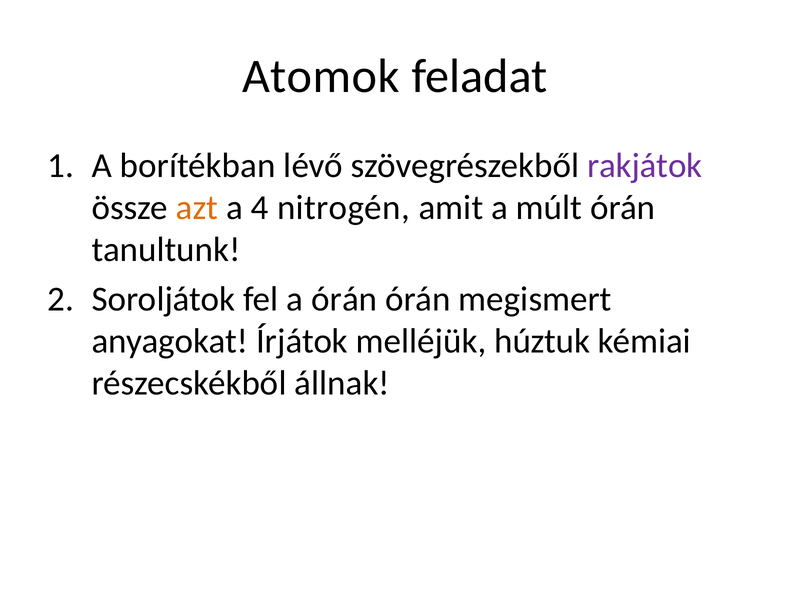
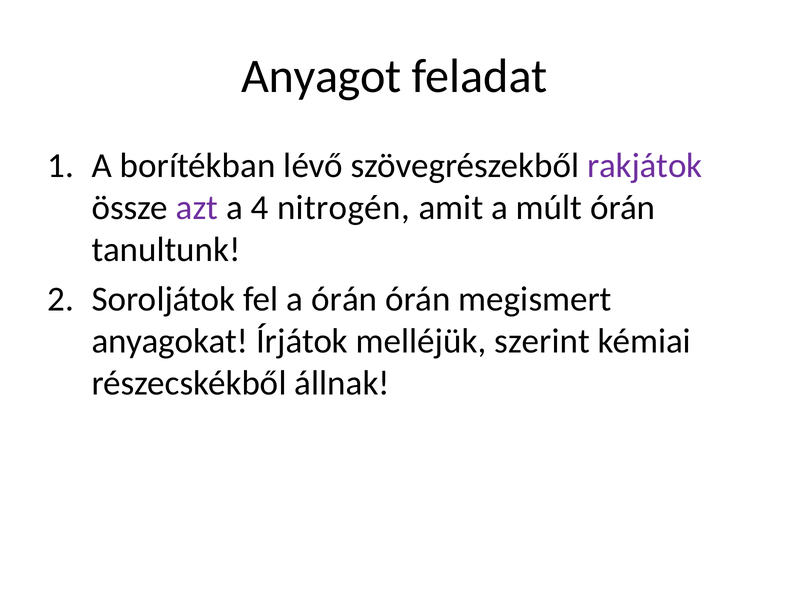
Atomok: Atomok -> Anyagot (321, 76)
azt colour: orange -> purple (197, 208)
húztuk: húztuk -> szerint (542, 341)
